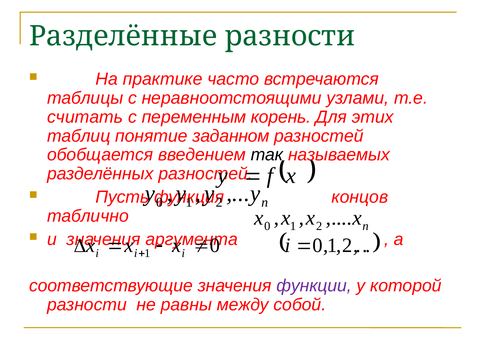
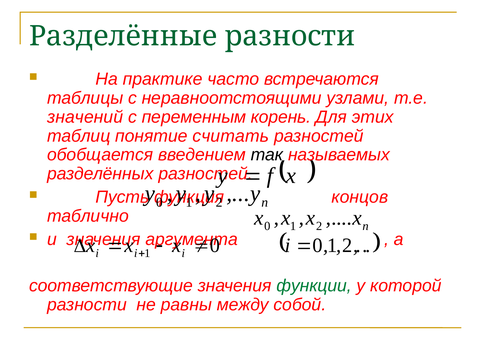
считать: считать -> значений (85, 117)
заданном: заданном -> считать (231, 136)
функции colour: purple -> green (314, 286)
